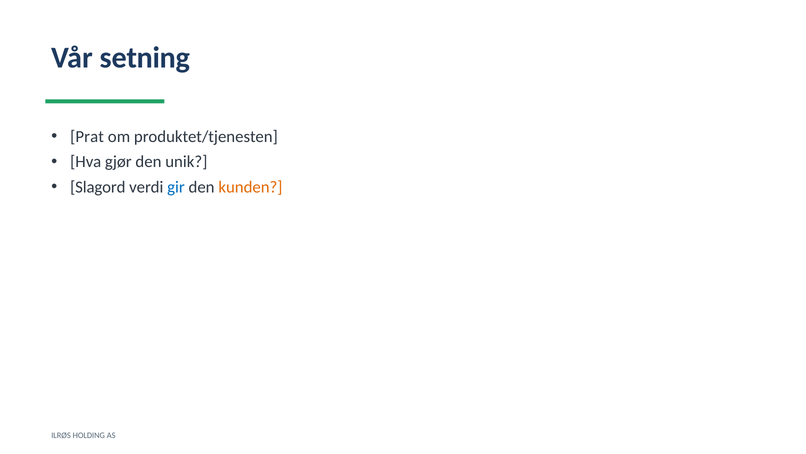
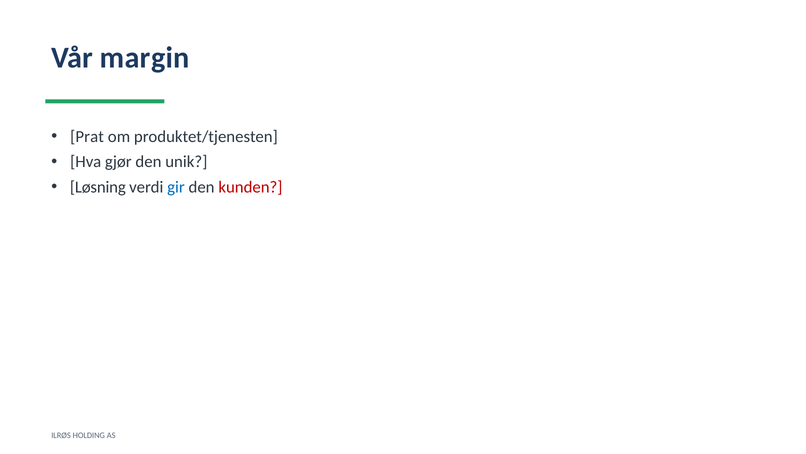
setning: setning -> margin (145, 58)
Slagord: Slagord -> Løsning (98, 187)
kunden colour: orange -> red (250, 187)
